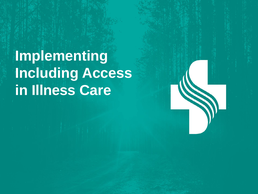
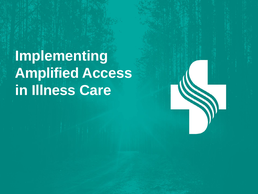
Including: Including -> Amplified (47, 73)
